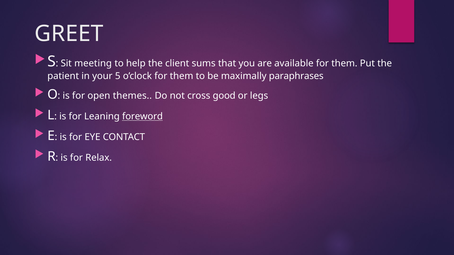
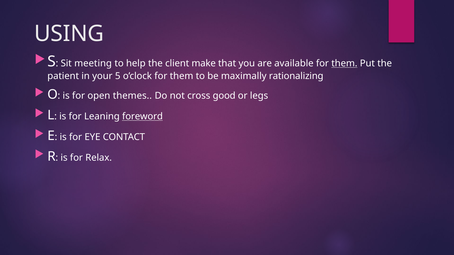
GREET: GREET -> USING (69, 34)
sums: sums -> make (204, 64)
them underline: none -> present (344, 64)
paraphrases: paraphrases -> rationalizing (296, 76)
